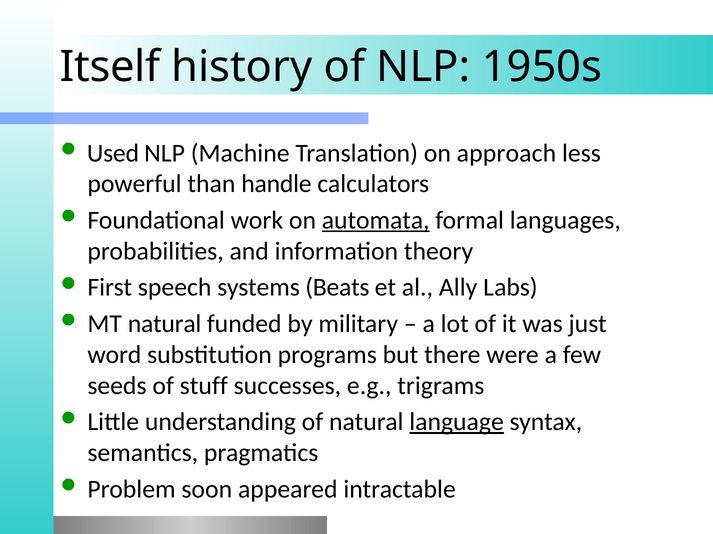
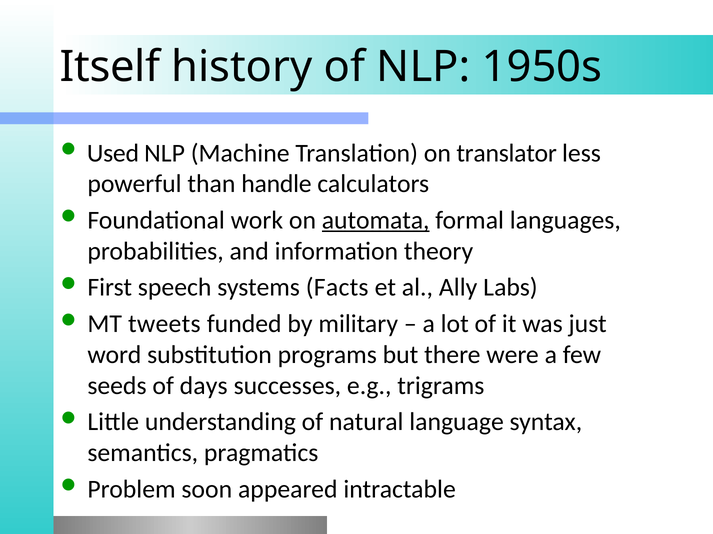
approach: approach -> translator (507, 153)
Beats: Beats -> Facts (337, 288)
MT natural: natural -> tweets (164, 324)
stuff: stuff -> days (204, 386)
language underline: present -> none (457, 423)
